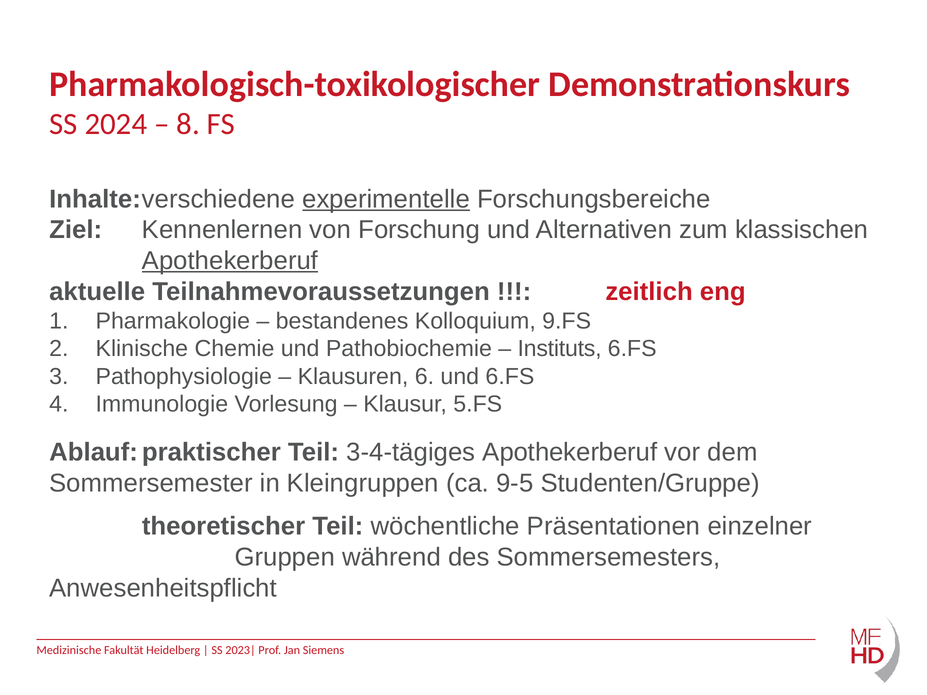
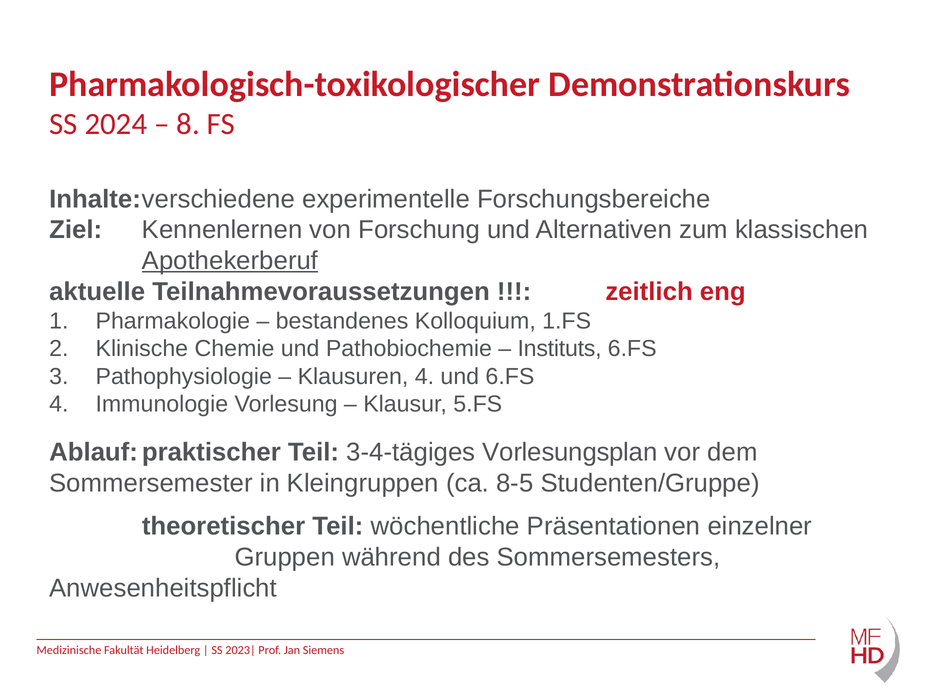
experimentelle underline: present -> none (386, 199)
9.FS: 9.FS -> 1.FS (567, 321)
Klausuren 6: 6 -> 4 (424, 377)
3-4-tägiges Apothekerberuf: Apothekerberuf -> Vorlesungsplan (570, 453)
9-5: 9-5 -> 8-5 (515, 483)
